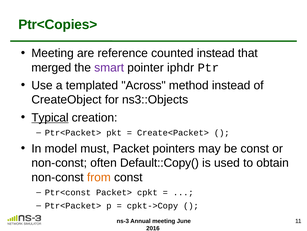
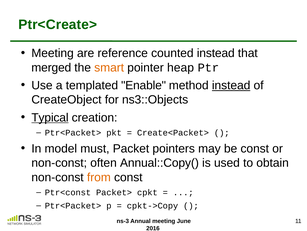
Ptr<Copies>: Ptr<Copies> -> Ptr<Create> (58, 25)
smart colour: purple -> orange (109, 67)
iphdr: iphdr -> heap (181, 67)
Across: Across -> Enable (144, 85)
instead underline: none -> present (231, 85)
Default::Copy(: Default::Copy( -> Annual::Copy( (159, 163)
